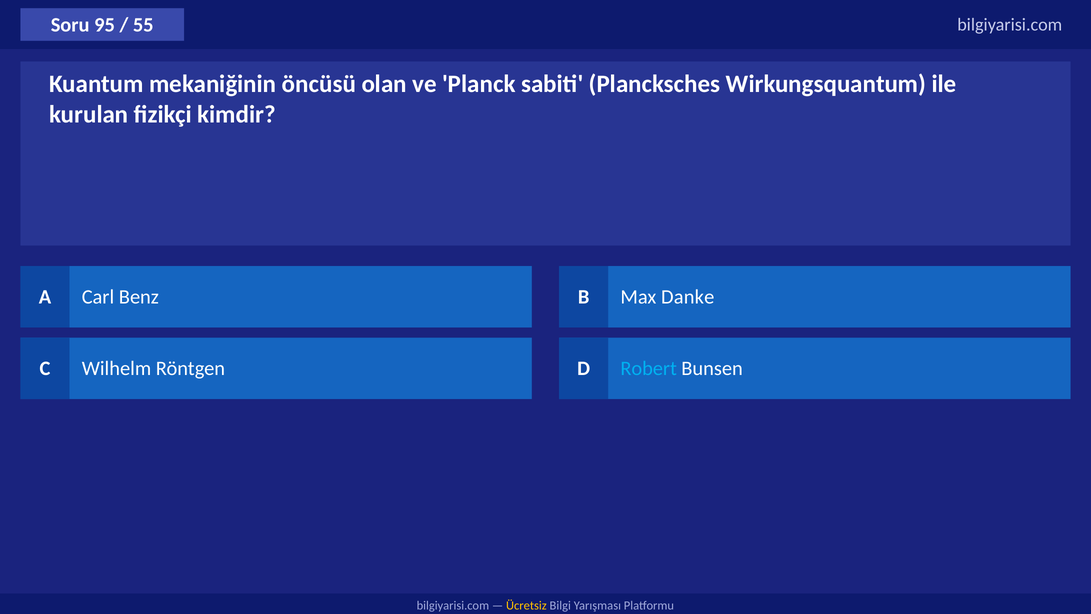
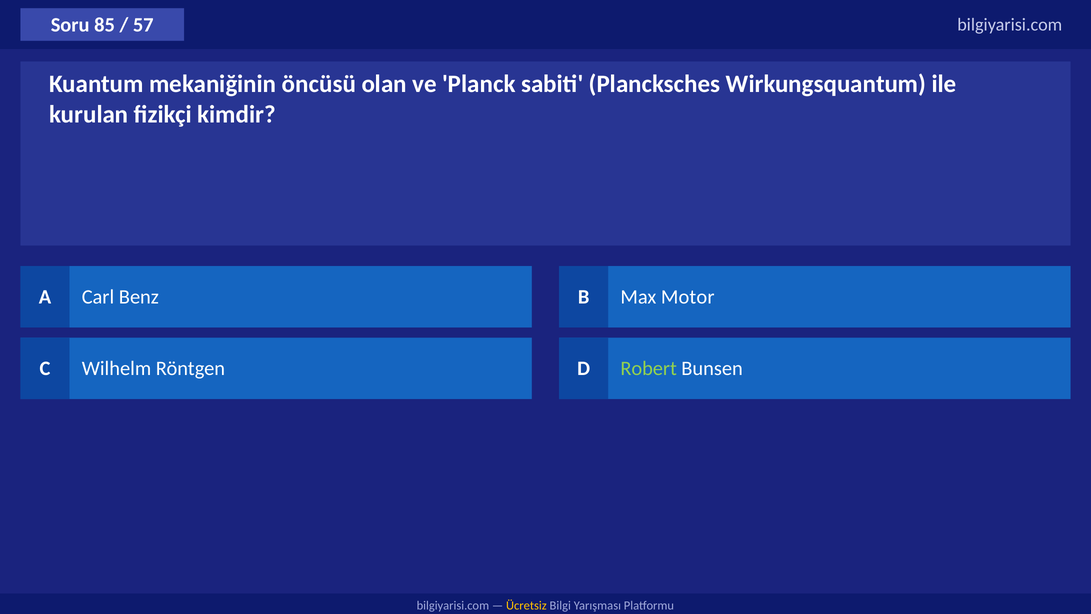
95: 95 -> 85 (105, 25)
55: 55 -> 57 (143, 25)
Danke: Danke -> Motor (688, 297)
Robert colour: light blue -> light green (649, 368)
